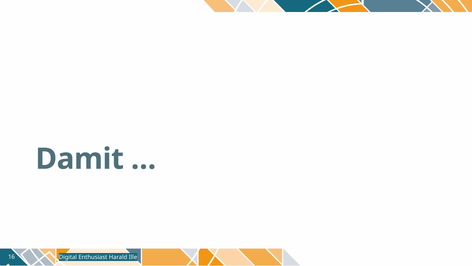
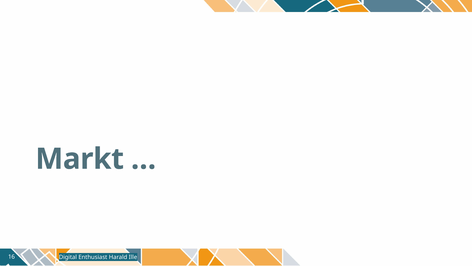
Damit: Damit -> Markt (80, 159)
